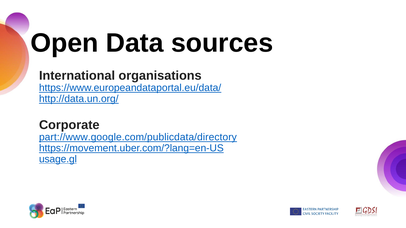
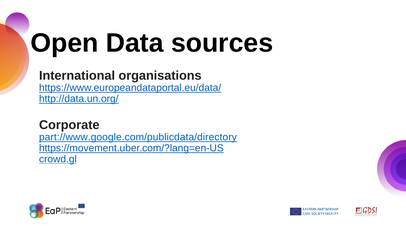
usage.gl: usage.gl -> crowd.gl (58, 159)
